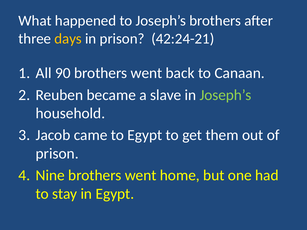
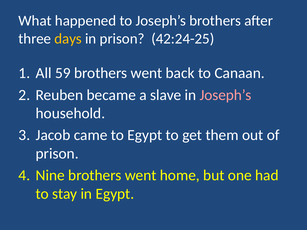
42:24-21: 42:24-21 -> 42:24-25 (183, 39)
90: 90 -> 59 (63, 73)
Joseph’s colour: light green -> pink (226, 95)
